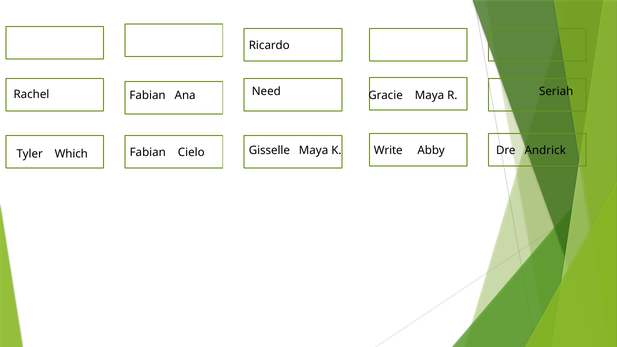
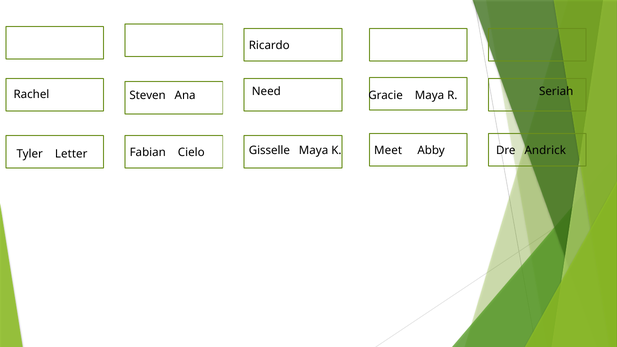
Fabian: Fabian -> Steven (148, 96)
Write: Write -> Meet (388, 151)
Which: Which -> Letter (71, 154)
